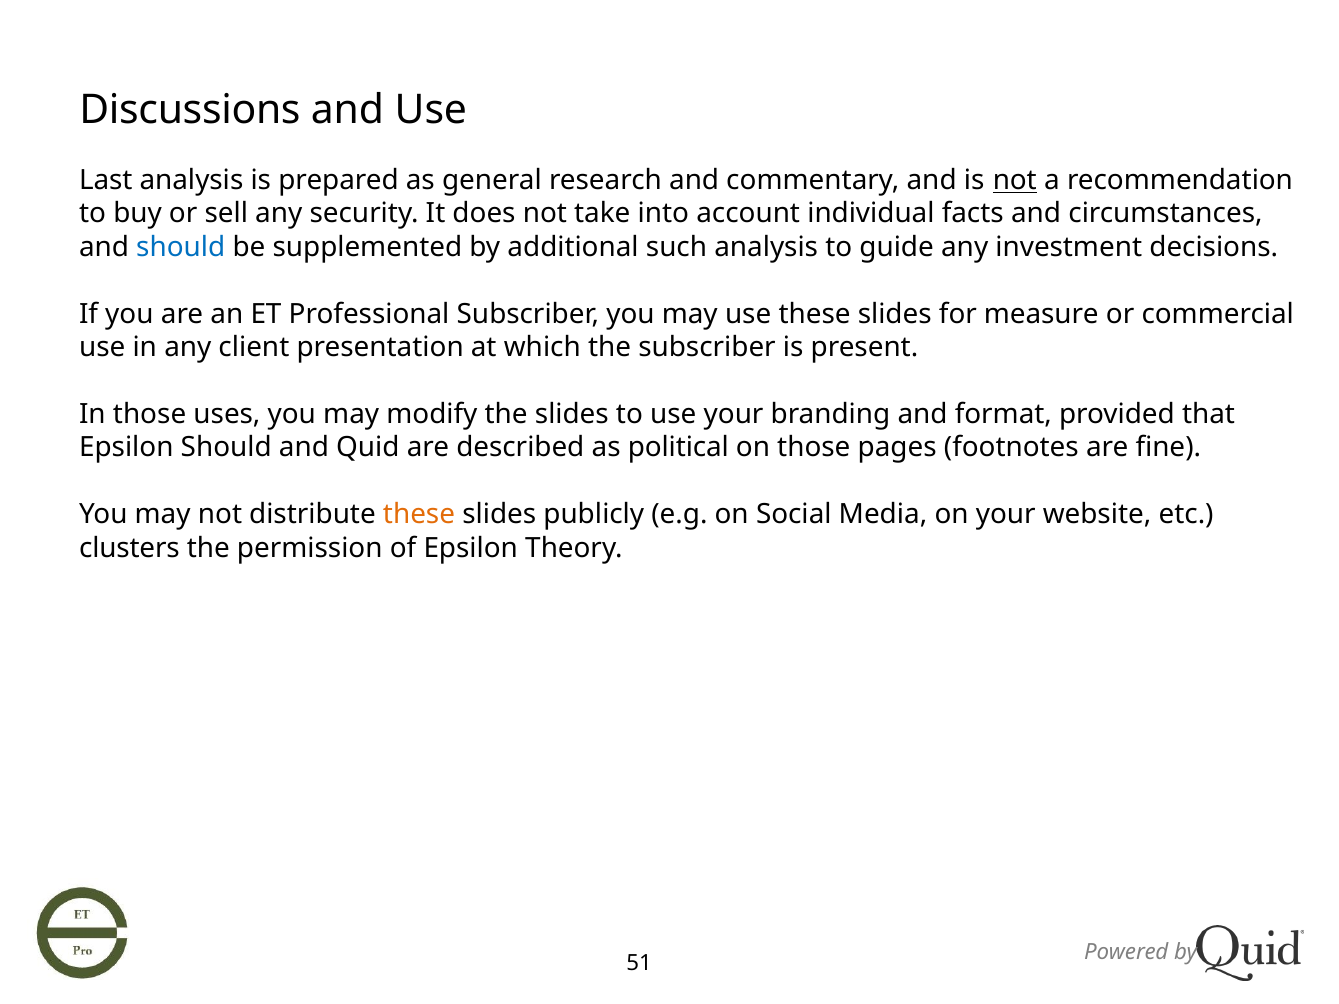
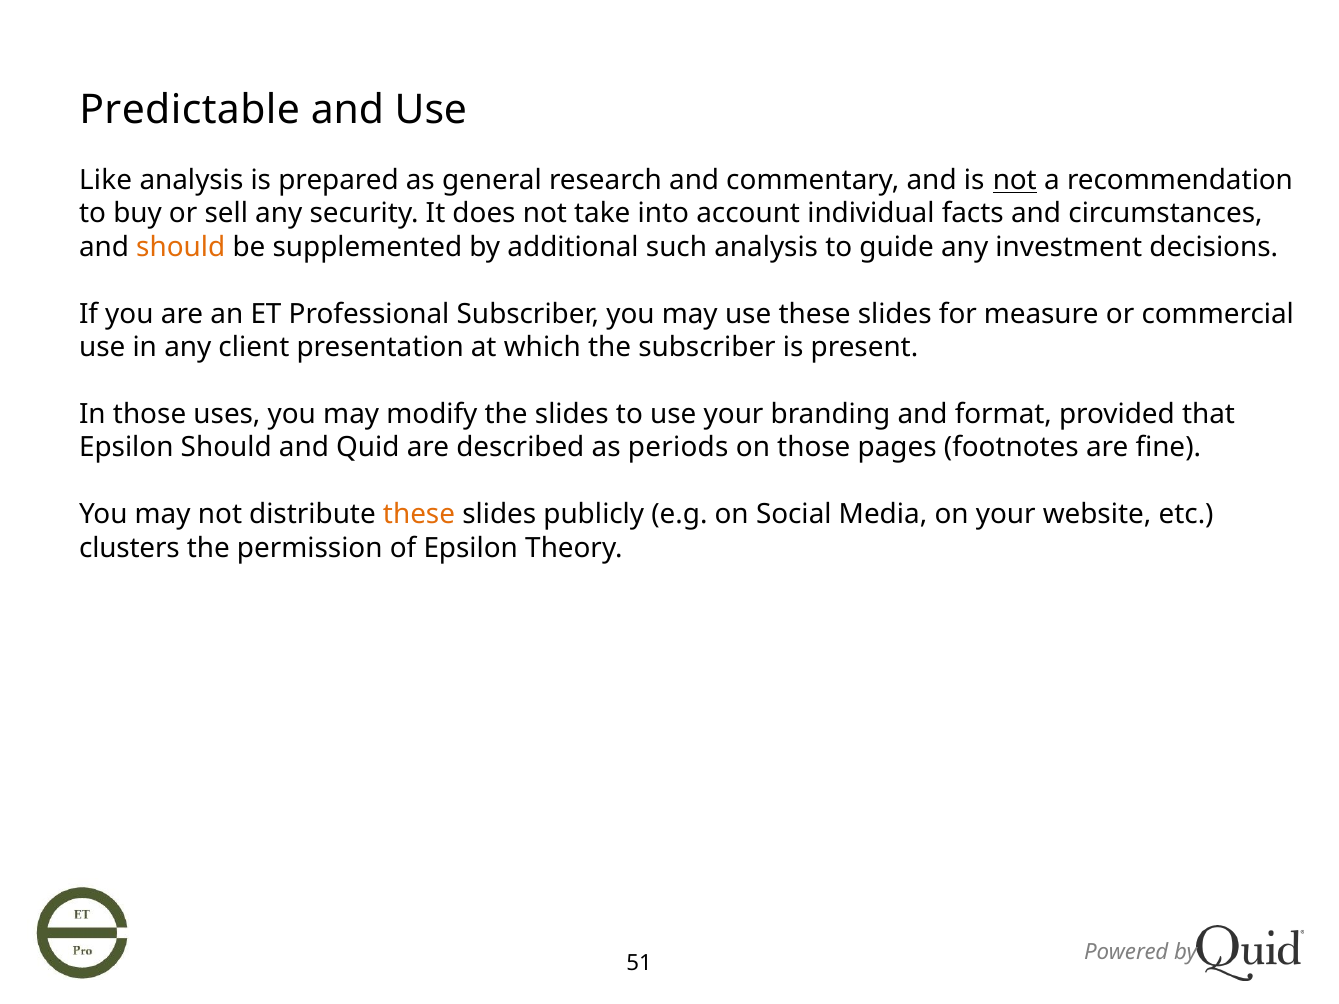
Discussions: Discussions -> Predictable (190, 110)
Last: Last -> Like (106, 180)
should colour: blue -> orange (181, 247)
political: political -> periods (678, 448)
